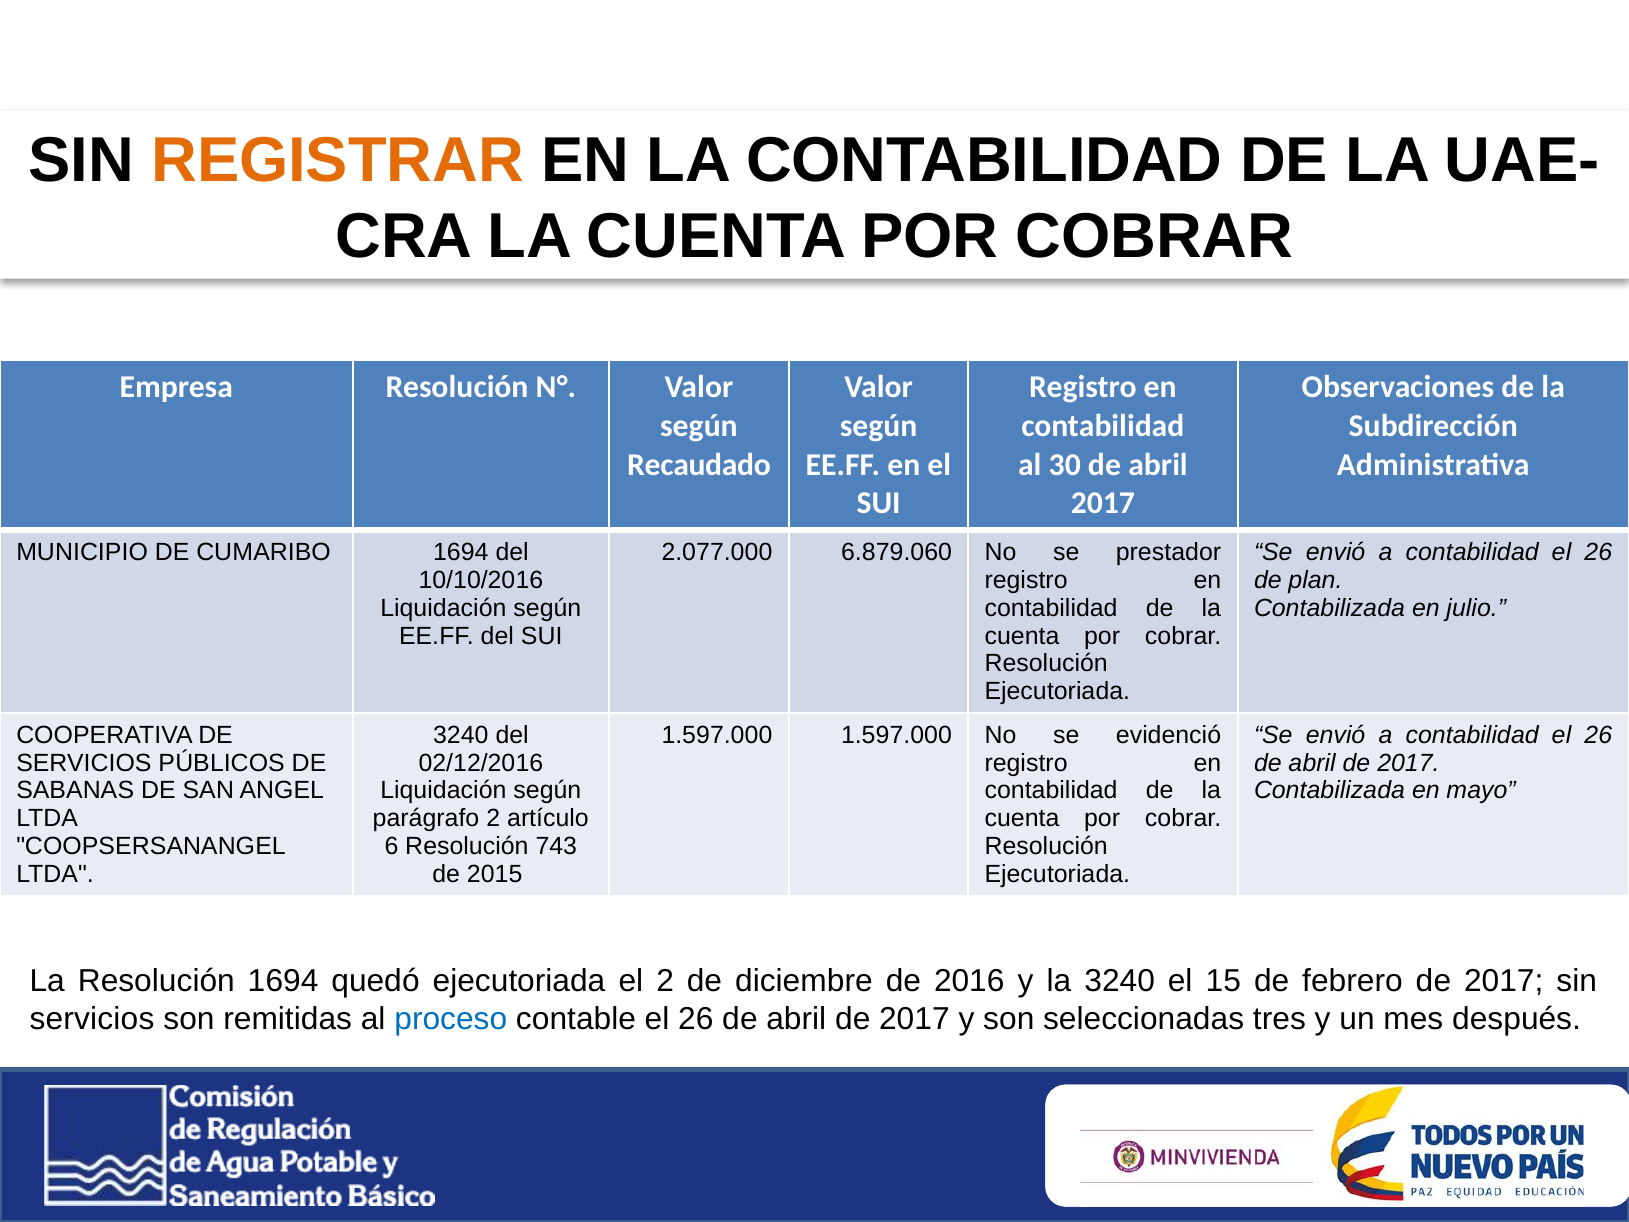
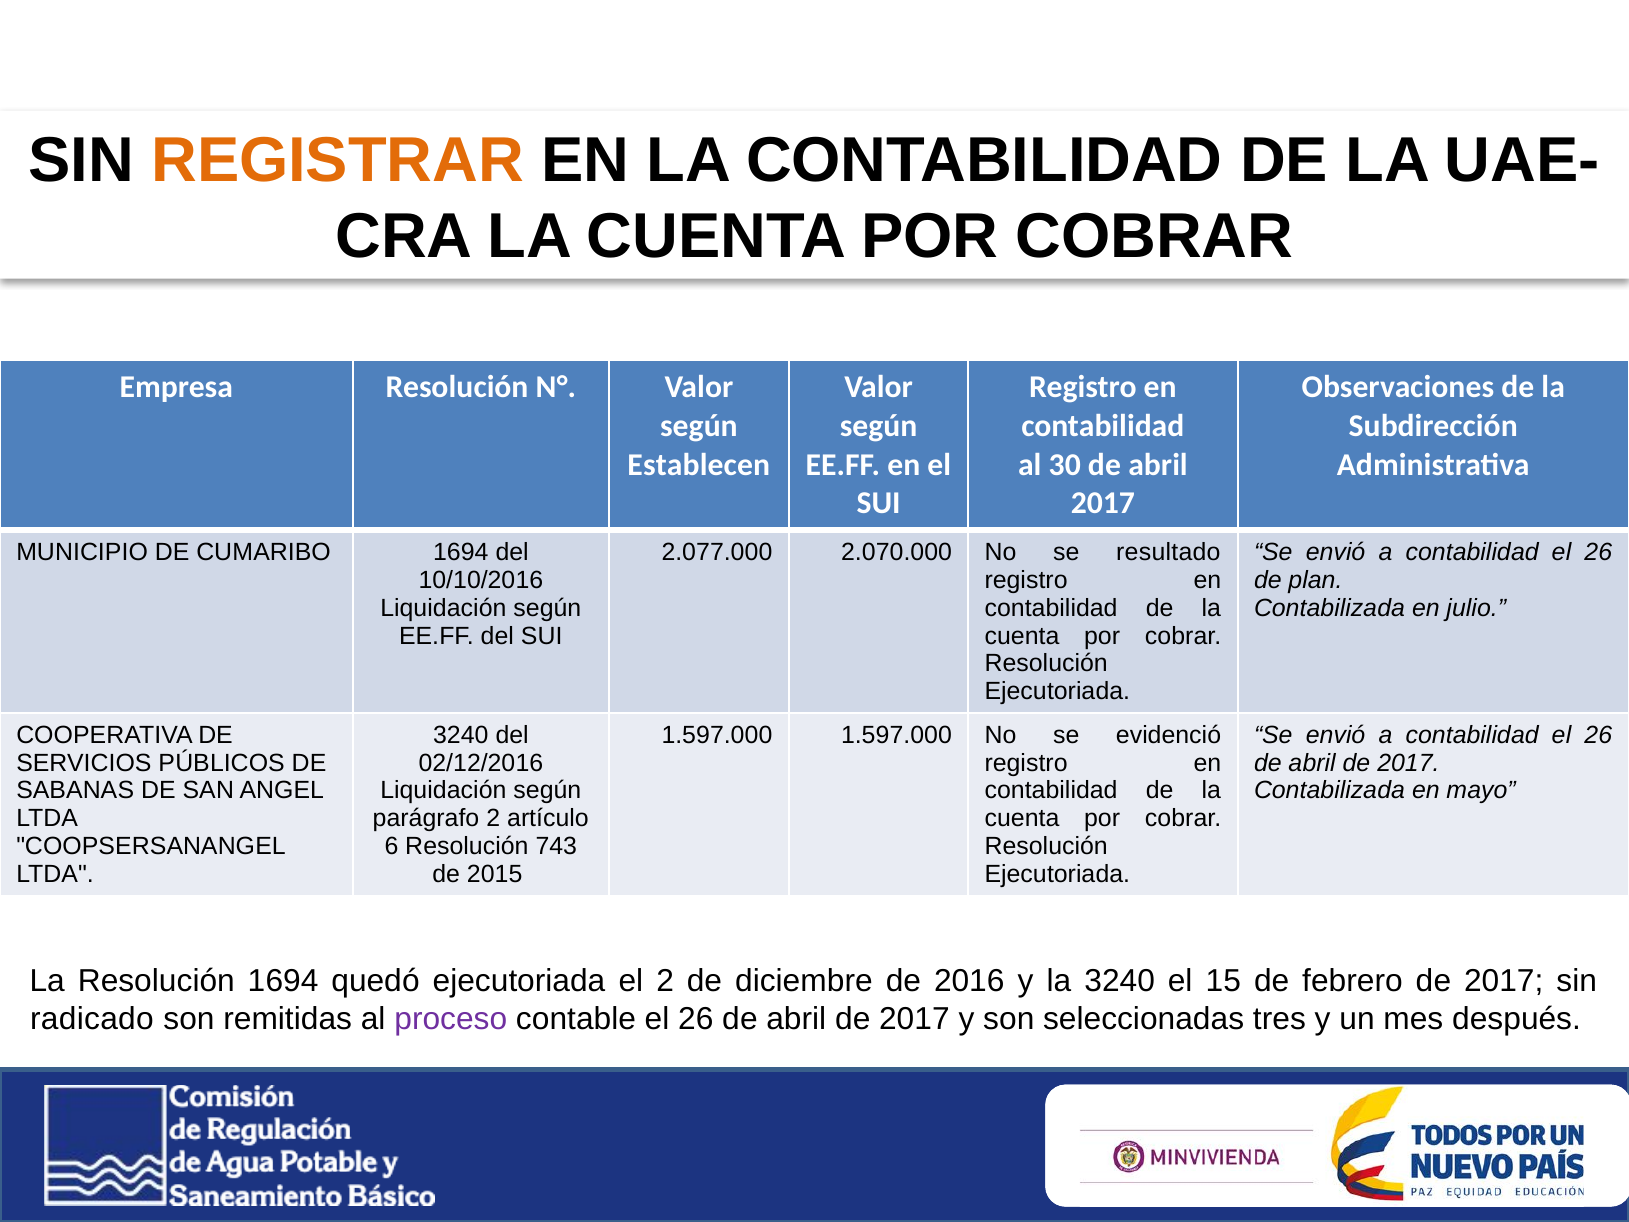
Recaudado: Recaudado -> Establecen (699, 465)
6.879.060: 6.879.060 -> 2.070.000 (897, 553)
prestador: prestador -> resultado (1168, 553)
servicios: servicios -> radicado (92, 1019)
proceso colour: blue -> purple (451, 1019)
